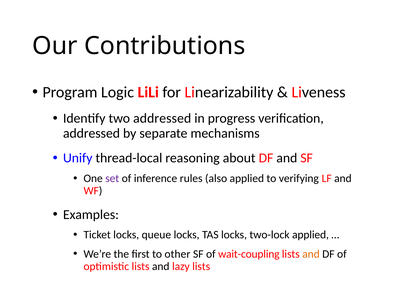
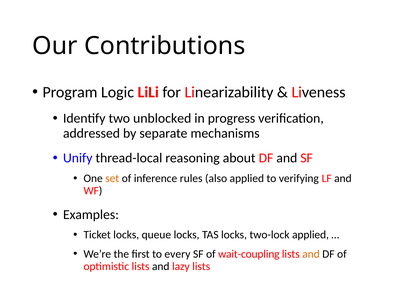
two addressed: addressed -> unblocked (162, 119)
set colour: purple -> orange (112, 179)
other: other -> every (177, 254)
